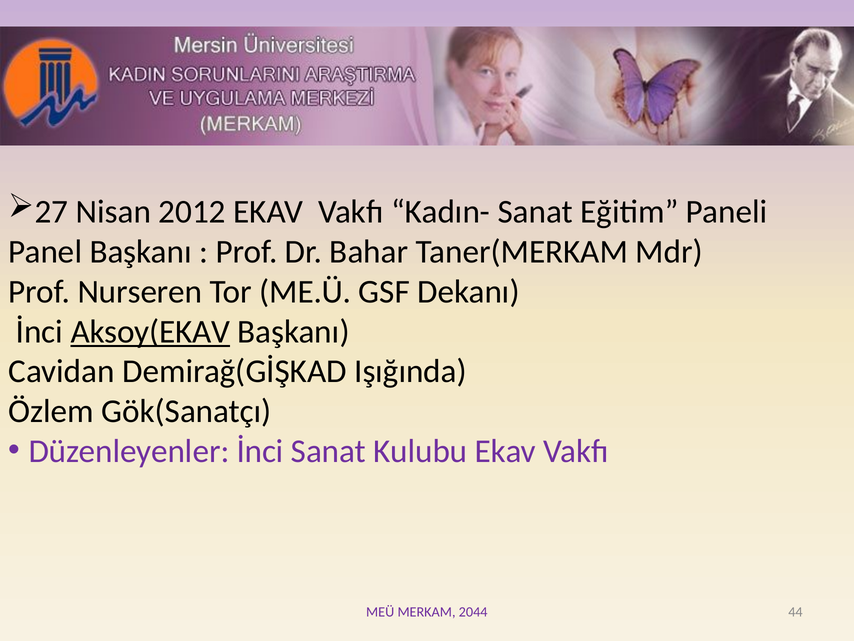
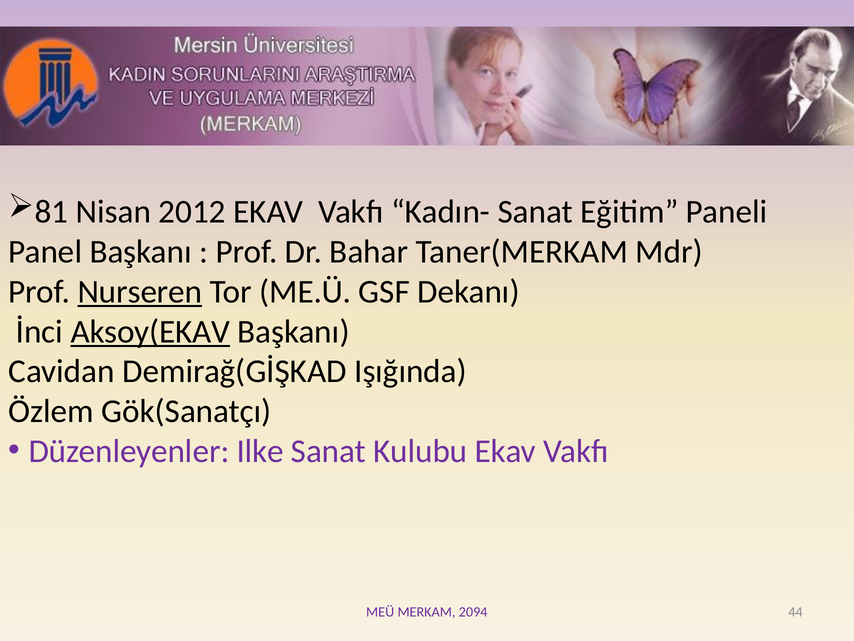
27: 27 -> 81 (51, 212)
Nurseren underline: none -> present (140, 291)
Düzenleyenler İnci: İnci -> Ilke (260, 451)
2044: 2044 -> 2094 (473, 612)
